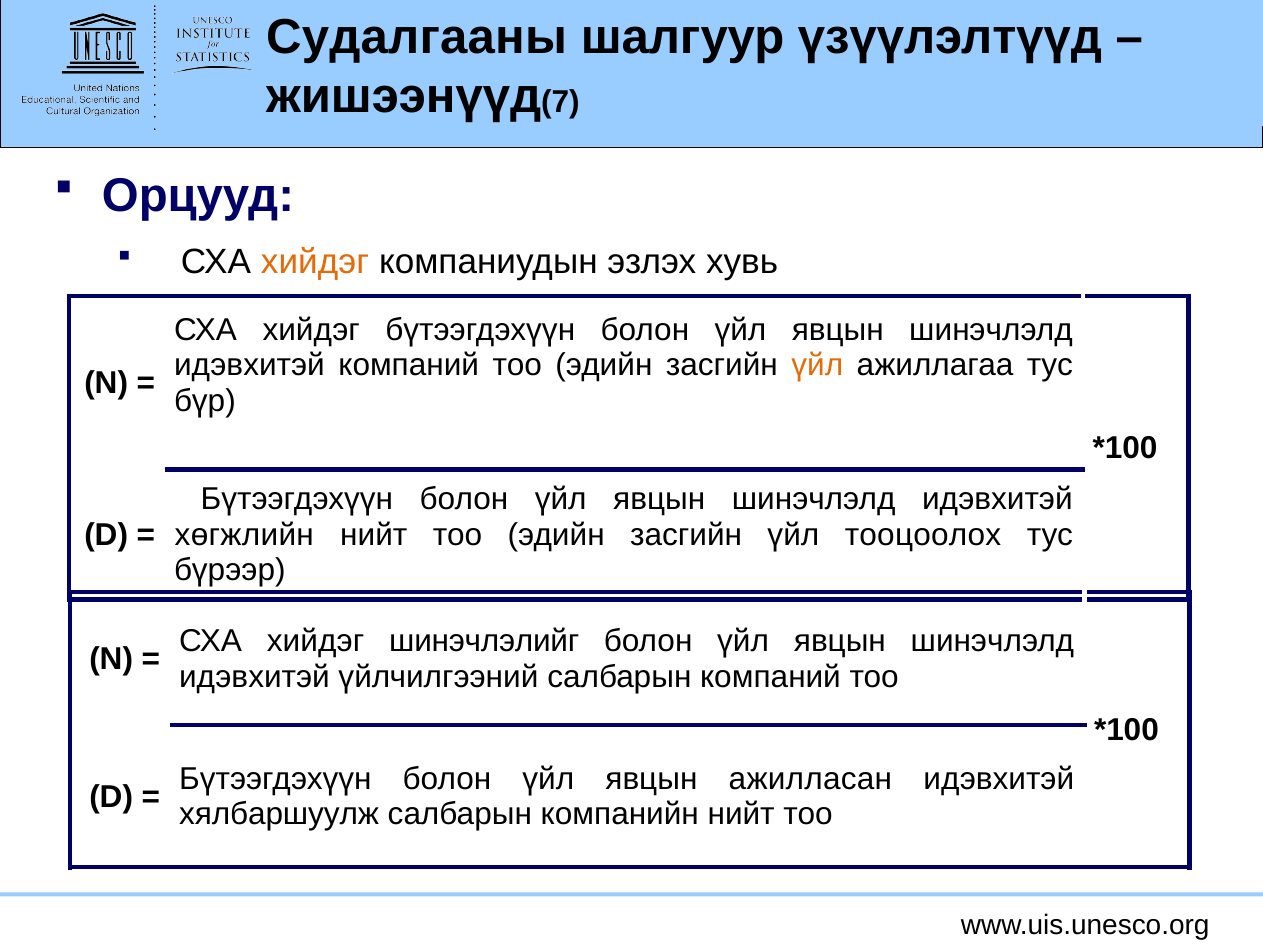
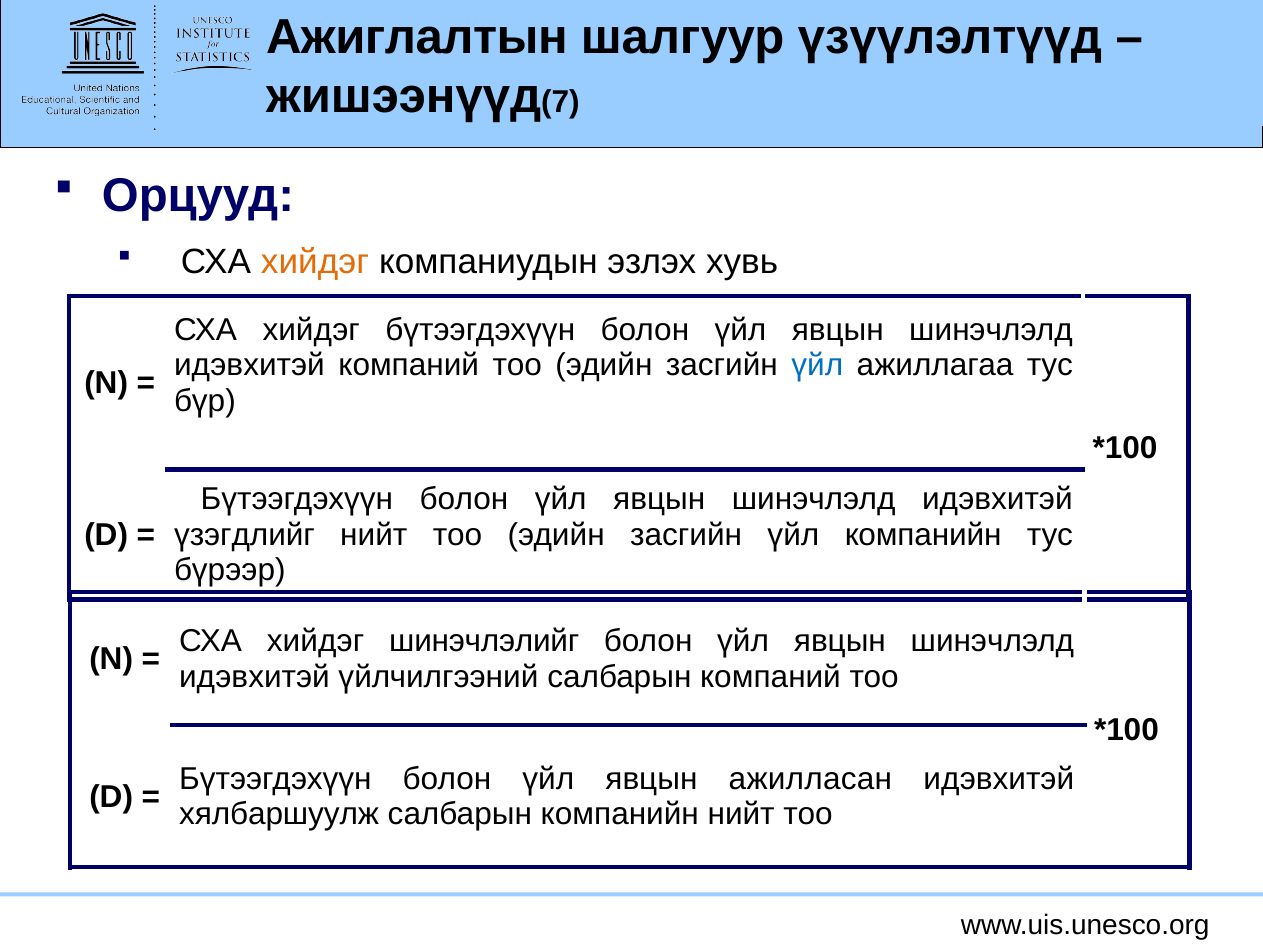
Судалгааны: Судалгааны -> Ажиглалтын (417, 37)
үйл colour: orange -> blue (817, 366)
хөгжлийн: хөгжлийн -> үзэгдлийг (244, 535)
үйл тооцоолох: тооцоолох -> компанийн (923, 535)
